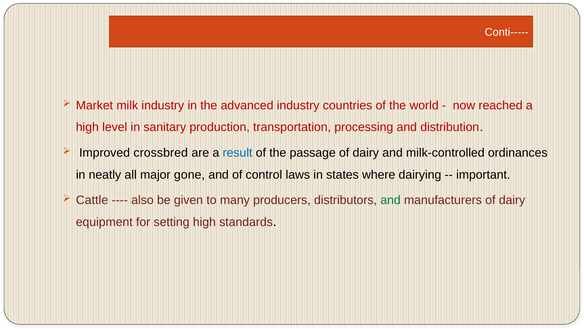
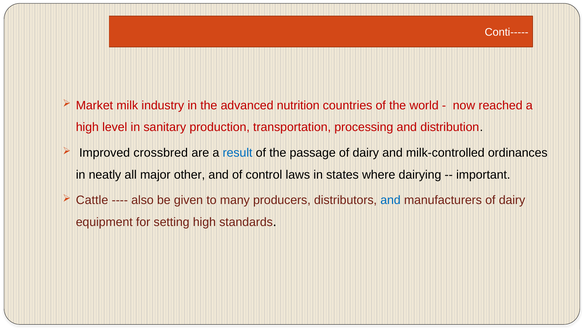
advanced industry: industry -> nutrition (298, 105)
gone: gone -> other (189, 174)
and colour: green -> blue (391, 200)
